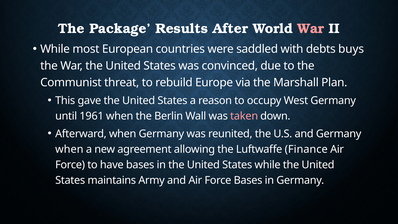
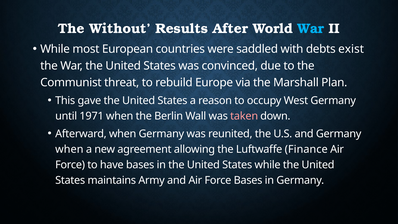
Package: Package -> Without (120, 29)
War colour: pink -> light blue (311, 29)
buys: buys -> exist (351, 49)
1961: 1961 -> 1971 (92, 116)
